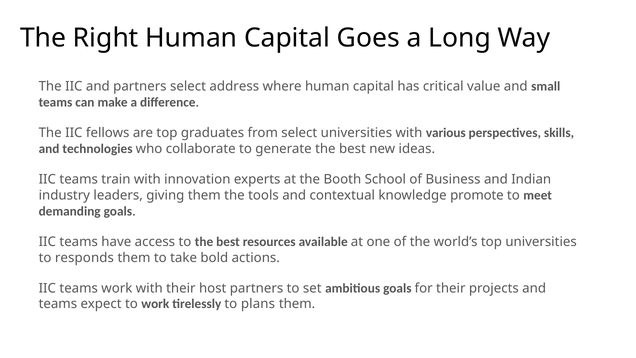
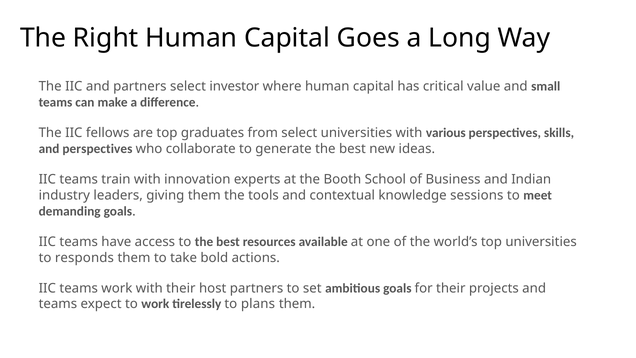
address: address -> investor (234, 87)
and technologies: technologies -> perspectives (97, 149)
promote: promote -> sessions (477, 195)
